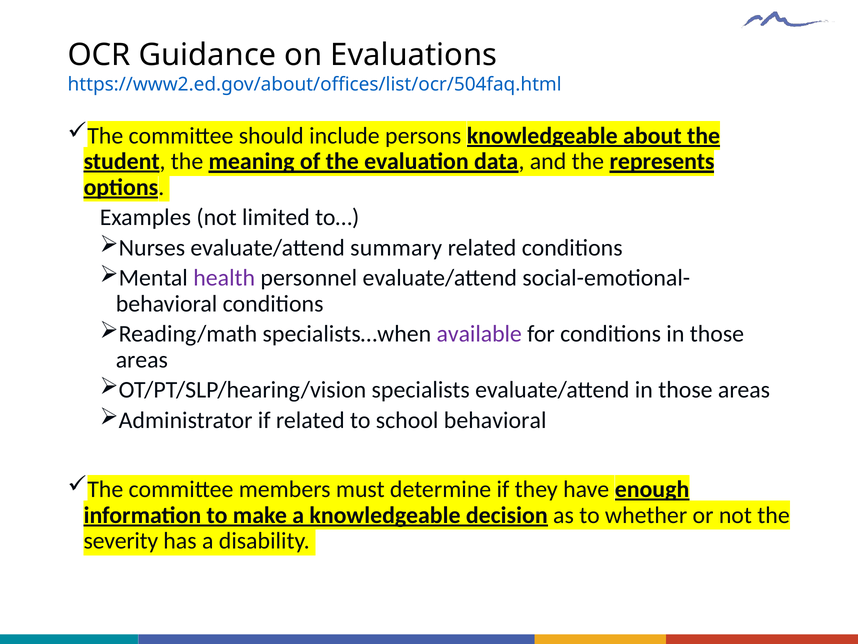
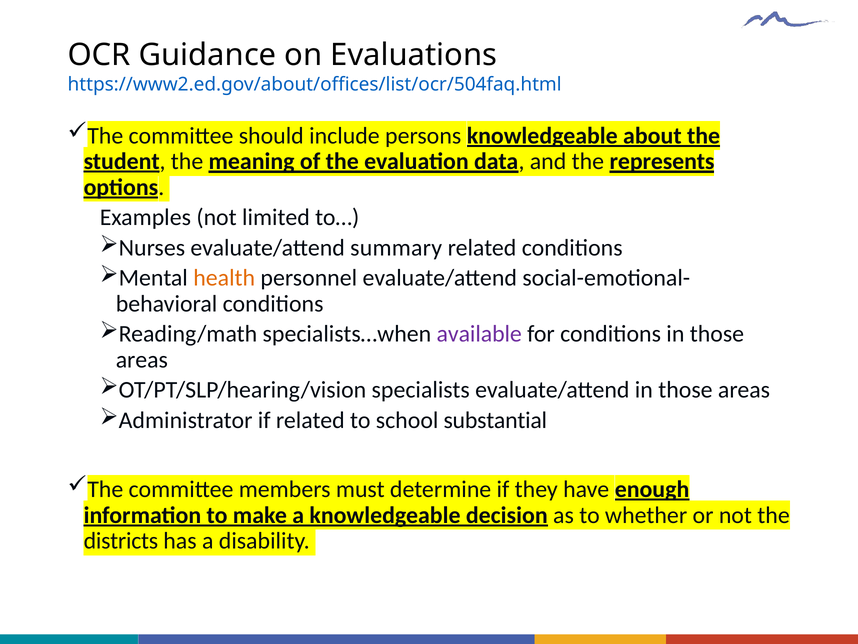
health colour: purple -> orange (224, 278)
school behavioral: behavioral -> substantial (495, 420)
severity: severity -> districts (121, 541)
